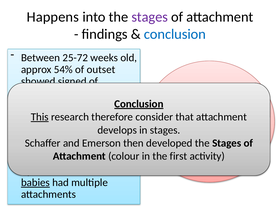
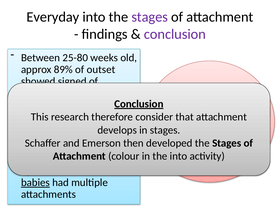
Happens: Happens -> Everyday (53, 17)
conclusion colour: blue -> purple (175, 34)
25-72: 25-72 -> 25-80 (75, 58)
54%: 54% -> 89% (63, 69)
This underline: present -> none (40, 117)
the first: first -> into (179, 156)
